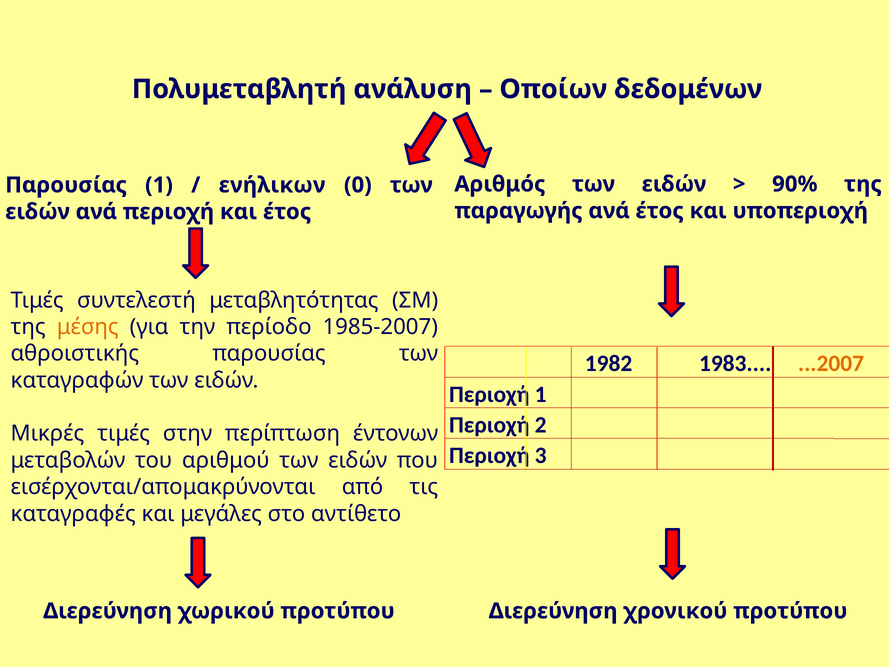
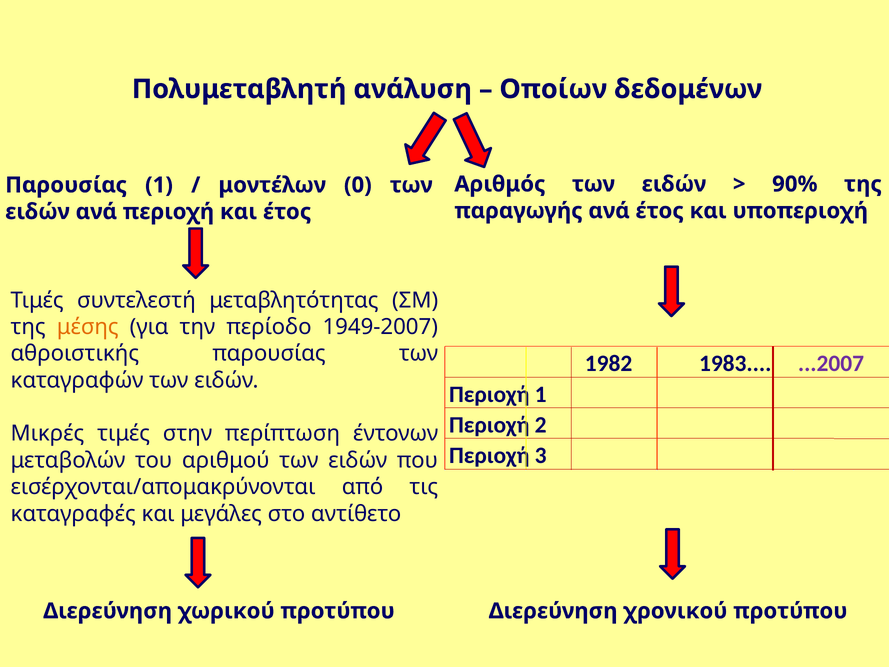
ενήλικων: ενήλικων -> μοντέλων (272, 185)
1985-2007: 1985-2007 -> 1949-2007 (380, 327)
...2007 colour: orange -> purple (831, 364)
